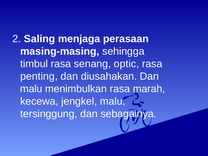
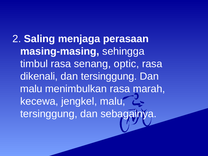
penting: penting -> dikenali (39, 76)
dan diusahakan: diusahakan -> tersinggung (109, 76)
